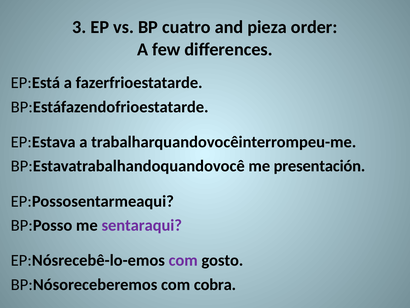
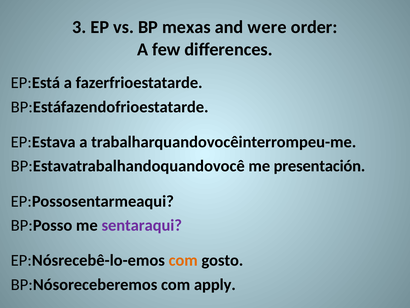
cuatro: cuatro -> mexas (186, 27)
pieza: pieza -> were (267, 27)
com colour: purple -> orange (183, 260)
cobra: cobra -> apply (215, 284)
